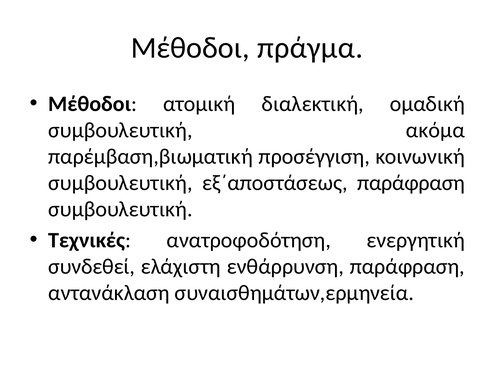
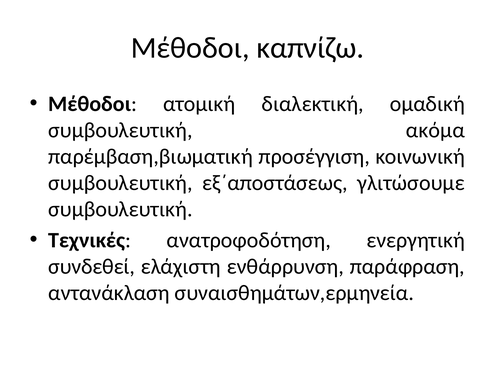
πράγμα: πράγμα -> καπνίζω (310, 48)
εξ΄αποστάσεως παράφραση: παράφραση -> γλιτώσουμε (411, 183)
